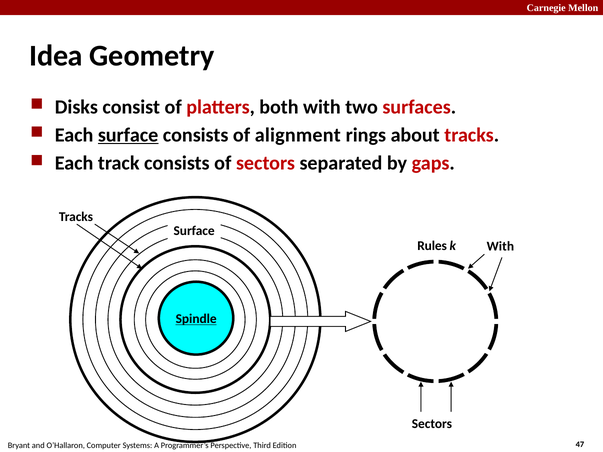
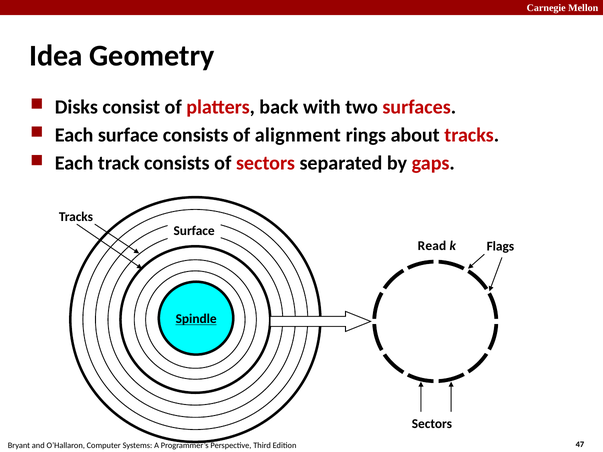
both: both -> back (279, 107)
surface underline: present -> none (128, 135)
Rules: Rules -> Read (432, 246)
With: With -> Flags (500, 246)
